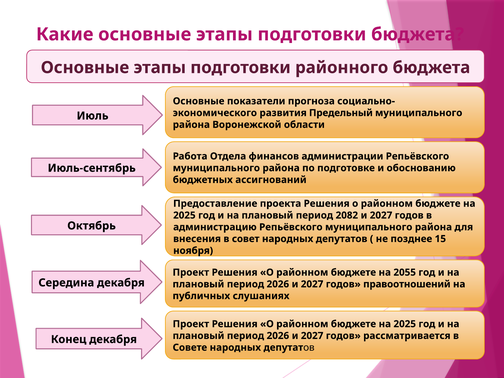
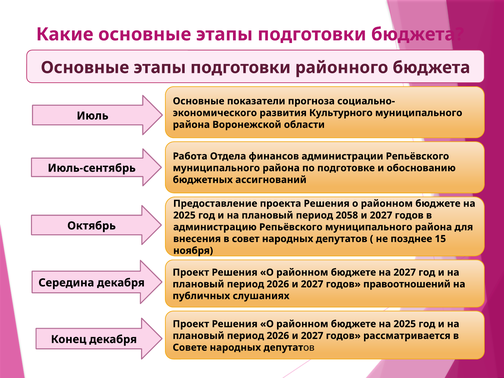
Предельный: Предельный -> Культурного (341, 113)
2082: 2082 -> 2058 (347, 215)
на 2055: 2055 -> 2027 (405, 272)
